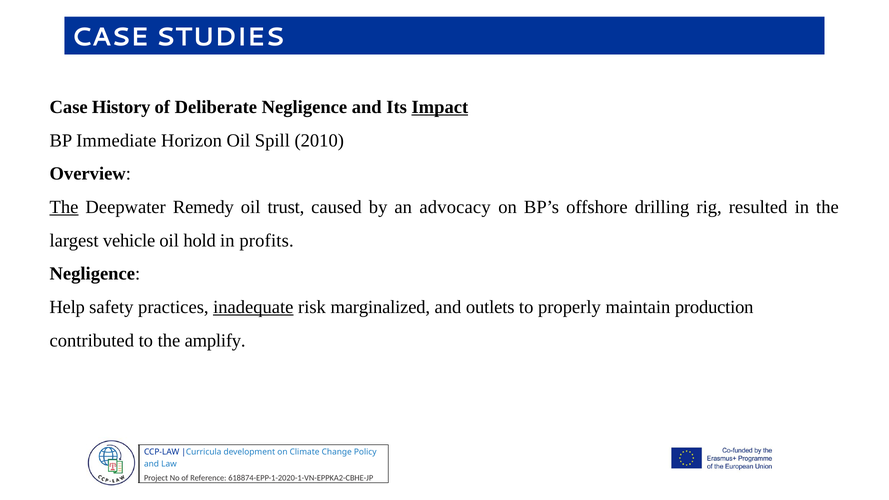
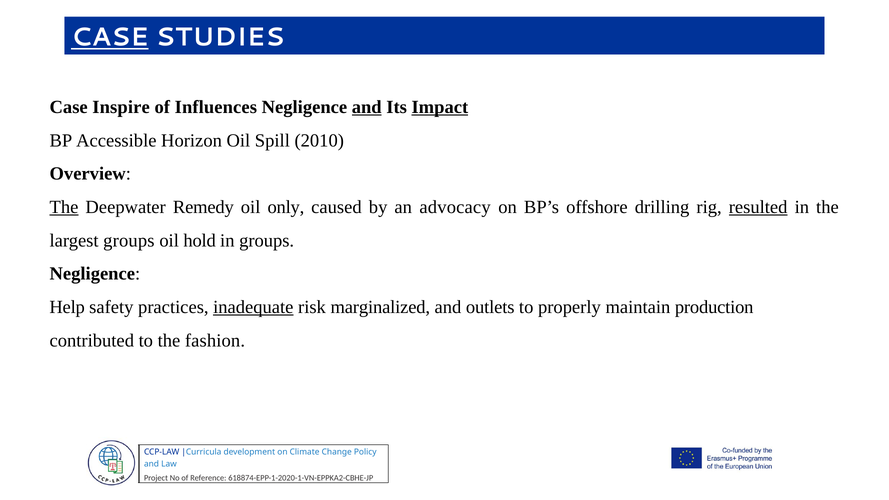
CASE underline: none -> present (110, 37)
History: History -> Inspire (121, 107)
Deliberate: Deliberate -> Influences (216, 107)
and underline: none -> present (367, 107)
Immediate: Immediate -> Accessible (116, 140)
trust: trust -> only (286, 207)
resulted underline: none -> present (758, 207)
largest vehicle: vehicle -> groups (129, 241)
in profits: profits -> groups (267, 241)
amplify: amplify -> fashion (215, 341)
